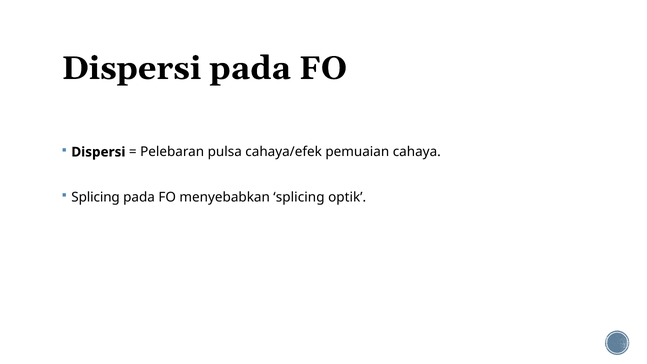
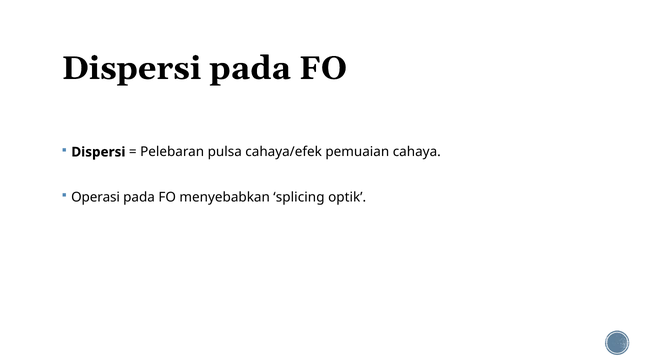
Splicing: Splicing -> Operasi (96, 197)
